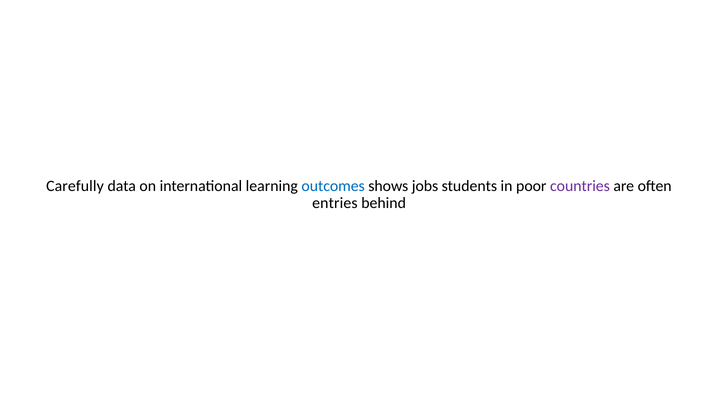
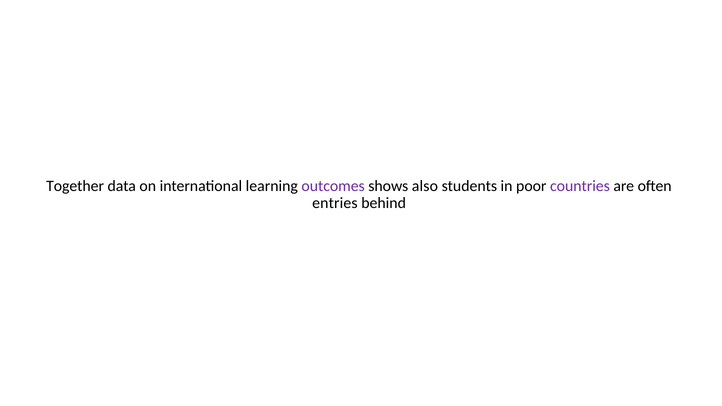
Carefully: Carefully -> Together (75, 186)
outcomes colour: blue -> purple (333, 186)
jobs: jobs -> also (425, 186)
